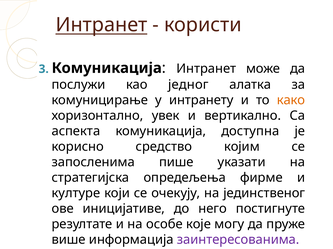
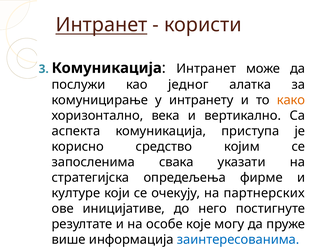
увек: увек -> века (166, 116)
доступна: доступна -> приступа (250, 131)
пише: пише -> свака (176, 163)
јединственог: јединственог -> партнерских (264, 194)
заинтересованима colour: purple -> blue (238, 240)
